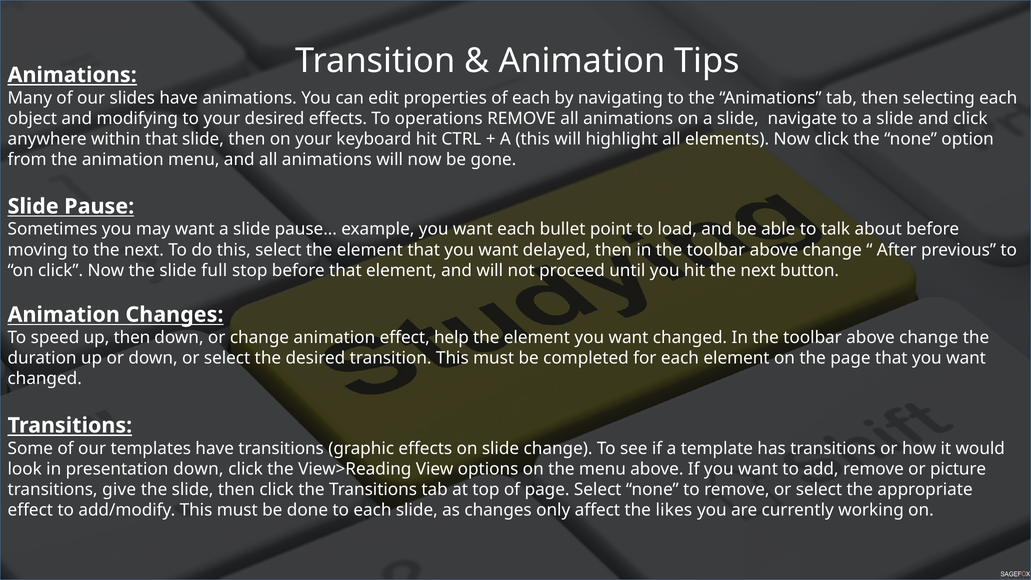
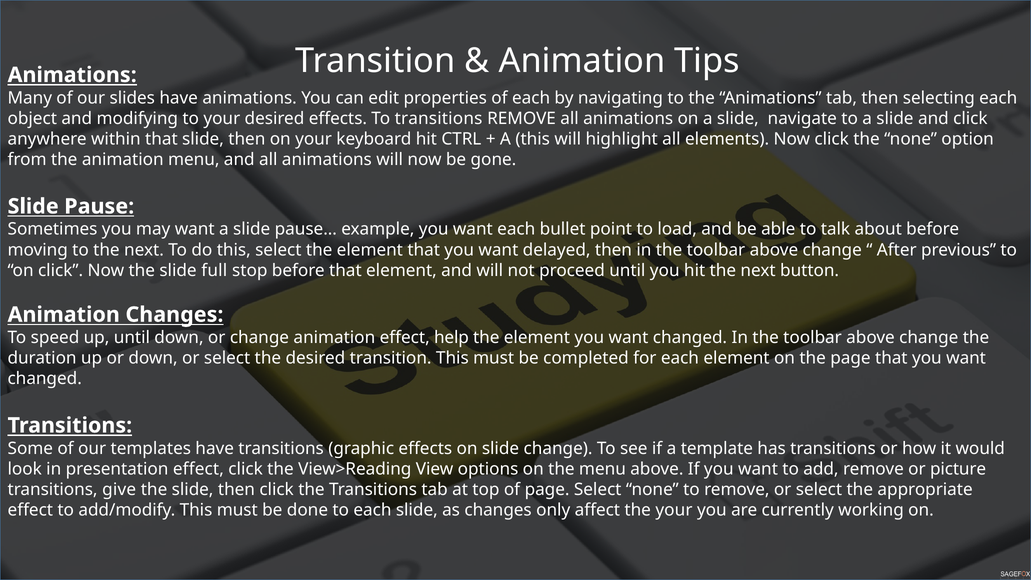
To operations: operations -> transitions (439, 118)
up then: then -> until (132, 338)
presentation down: down -> effect (198, 469)
the likes: likes -> your (674, 510)
